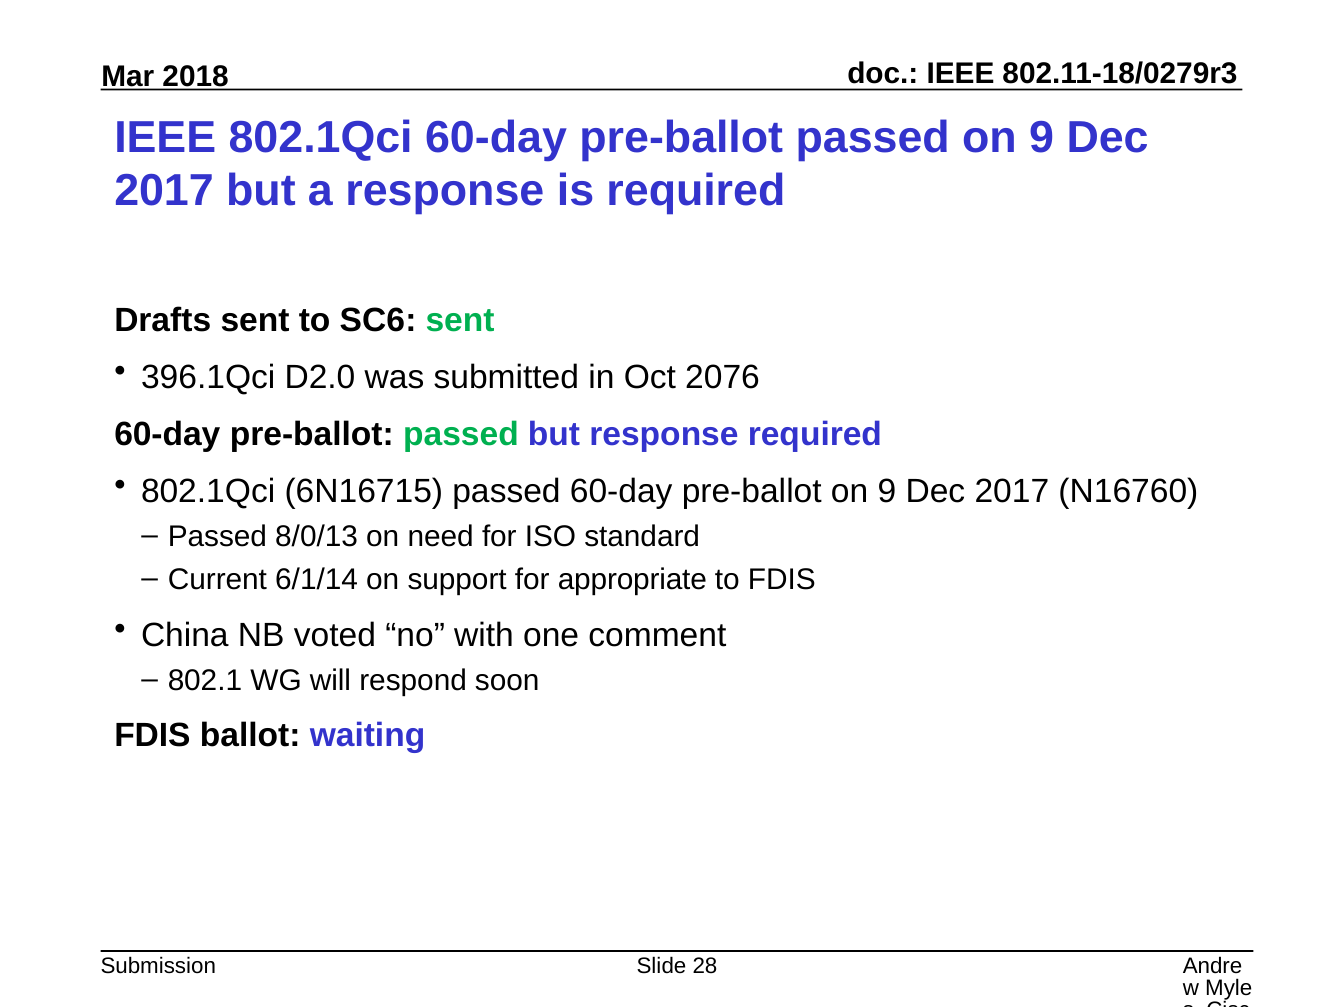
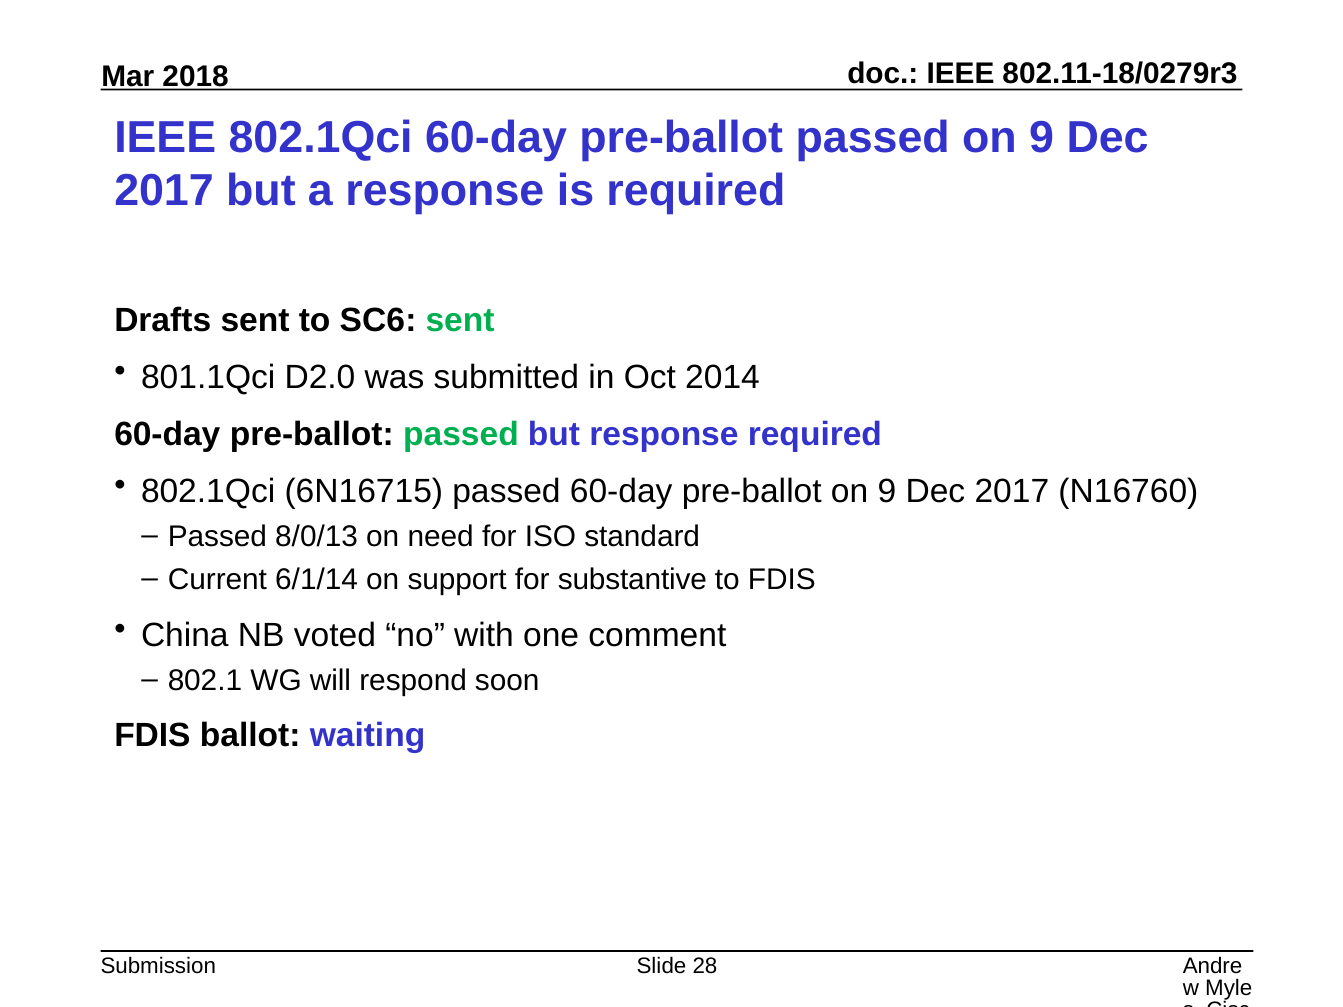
396.1Qci: 396.1Qci -> 801.1Qci (208, 377)
2076: 2076 -> 2014 (723, 377)
appropriate: appropriate -> substantive (632, 580)
